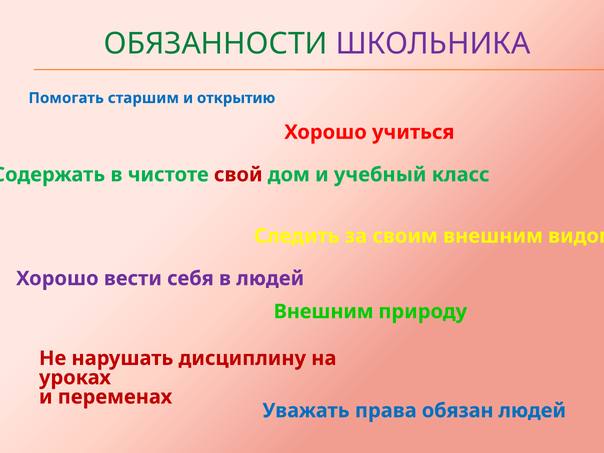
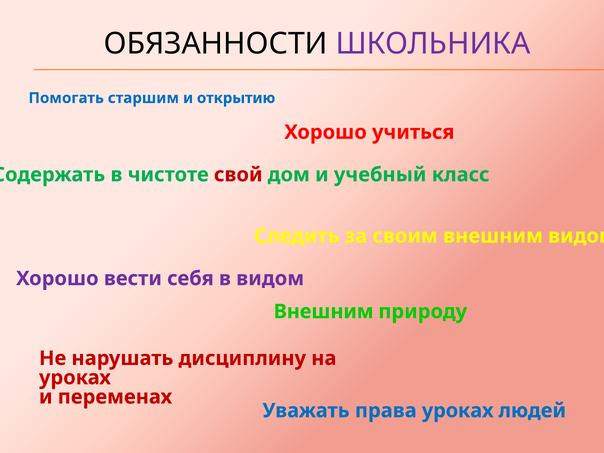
ОБЯЗАННОСТИ colour: green -> black (216, 44)
в людей: людей -> видом (270, 279)
права обязан: обязан -> уроках (458, 411)
